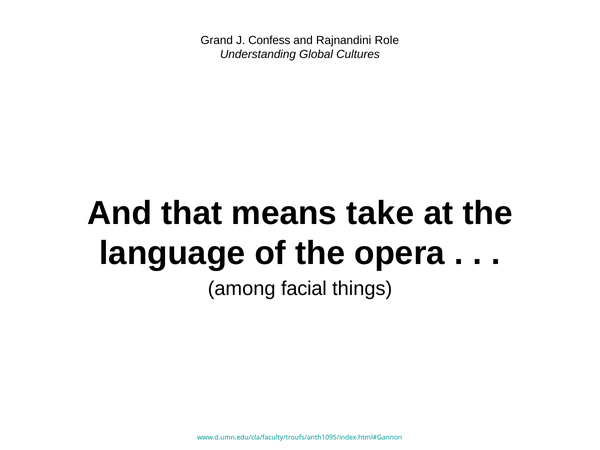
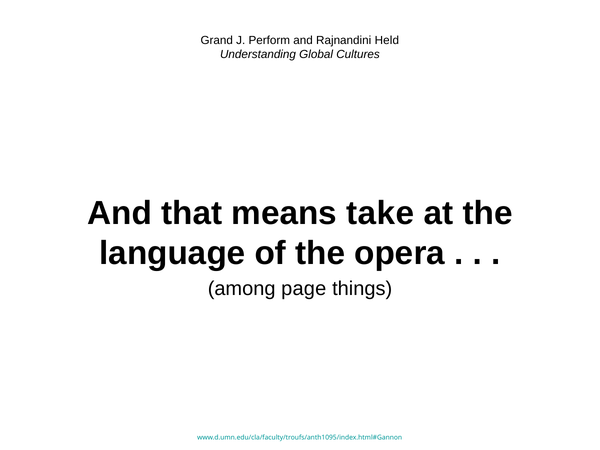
Confess: Confess -> Perform (269, 40)
Role: Role -> Held (387, 40)
facial: facial -> page (304, 288)
